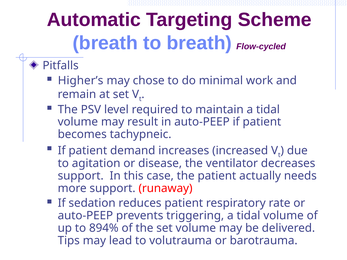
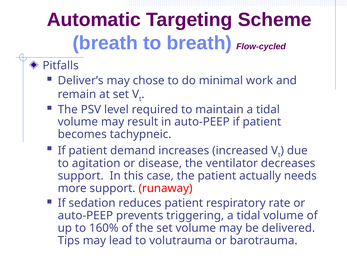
Higher’s: Higher’s -> Deliver’s (81, 81)
894%: 894% -> 160% (104, 228)
